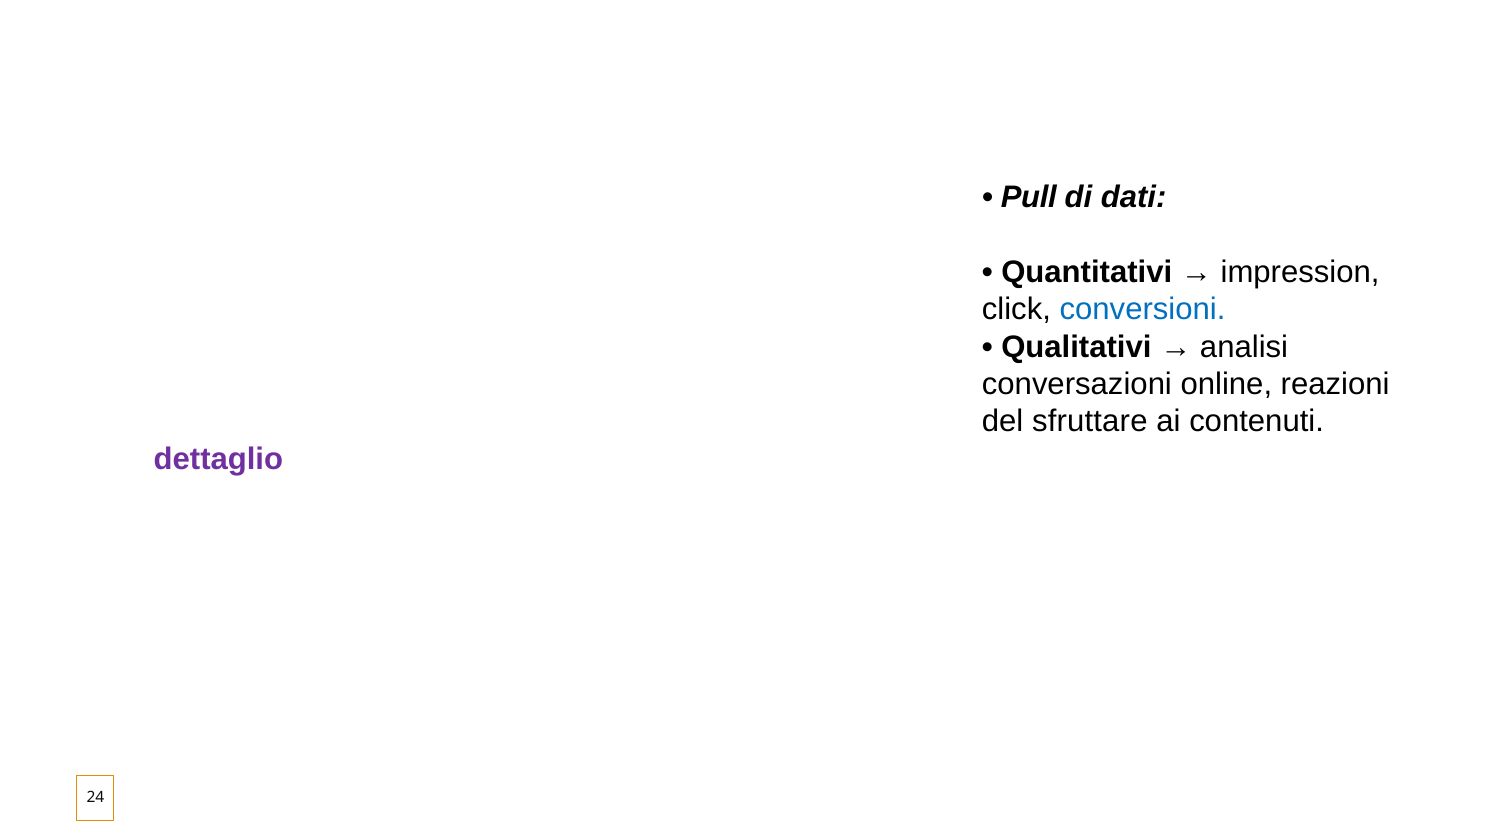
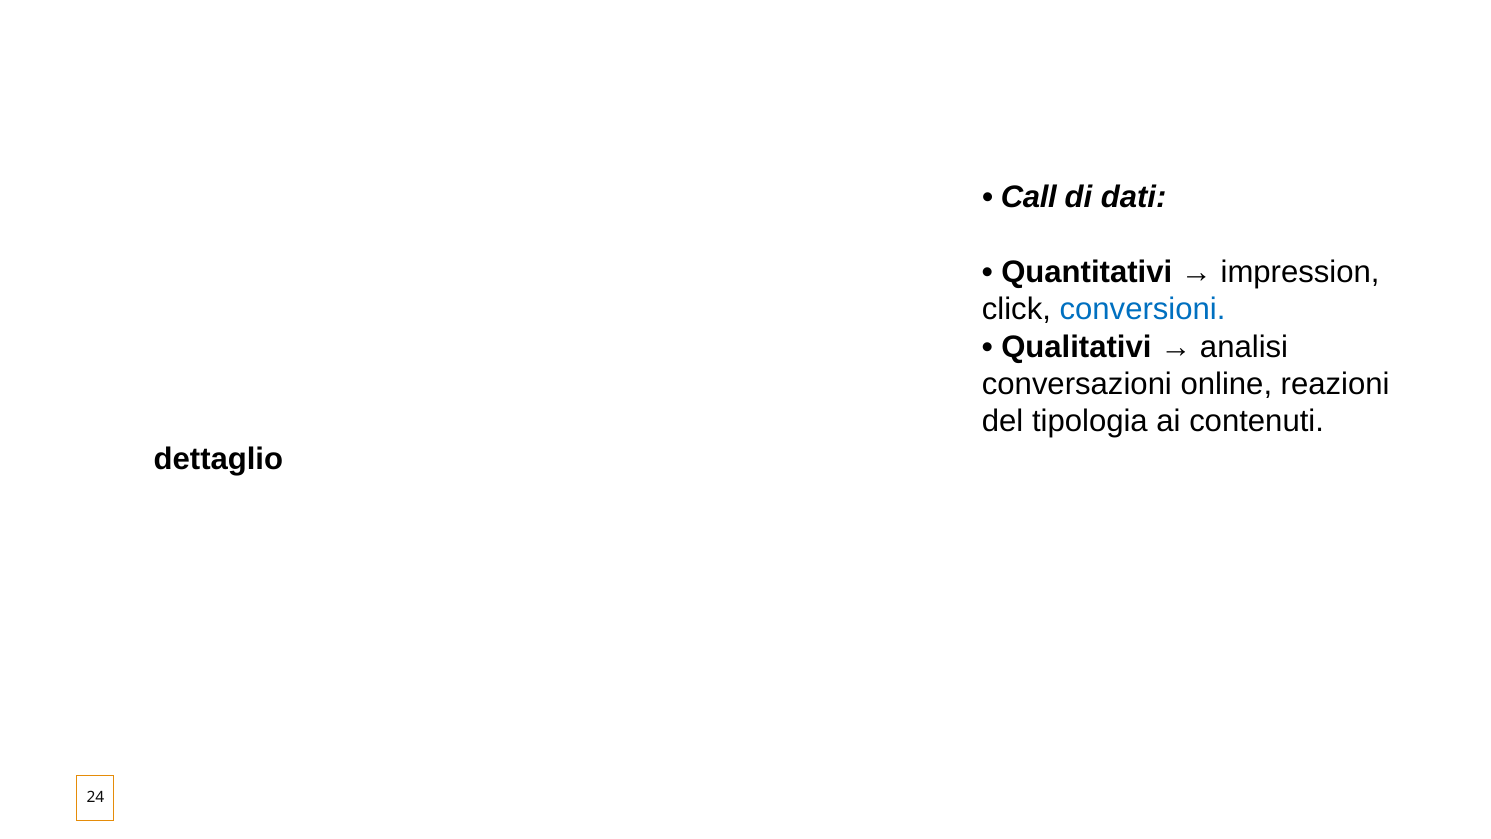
Pull: Pull -> Call (1029, 198)
sfruttare: sfruttare -> tipologia (1090, 421)
dettaglio colour: purple -> black (218, 459)
